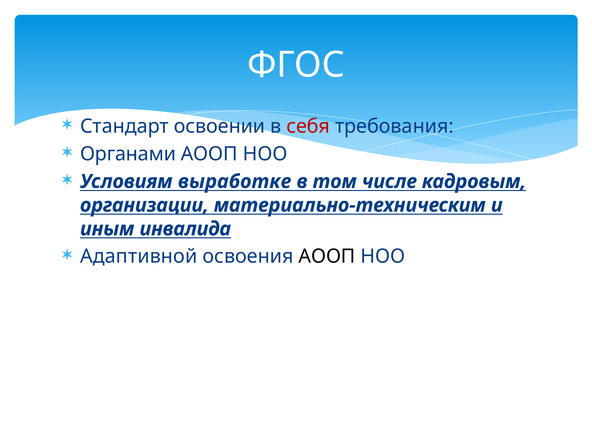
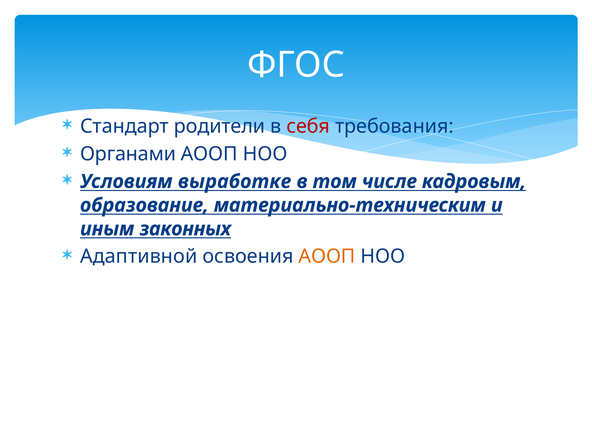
освоении: освоении -> родители (220, 126)
организации: организации -> образование (144, 205)
инвалида: инвалида -> законных (185, 229)
АООП colour: black -> orange (327, 256)
